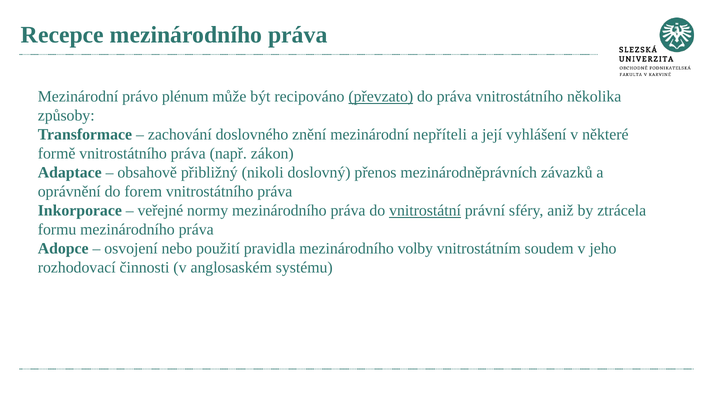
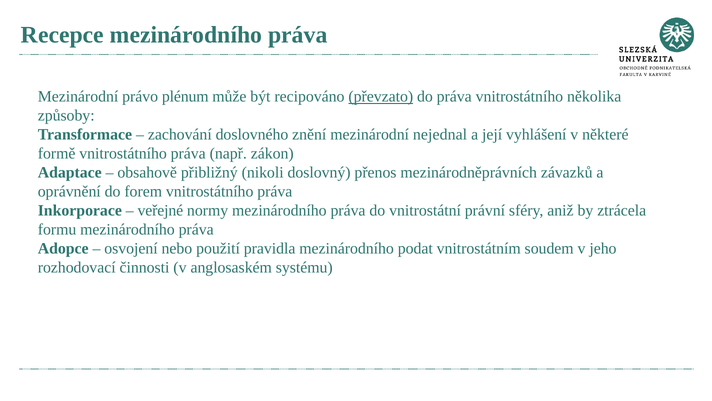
nepříteli: nepříteli -> nejednal (440, 135)
vnitrostátní underline: present -> none (425, 210)
volby: volby -> podat (415, 248)
